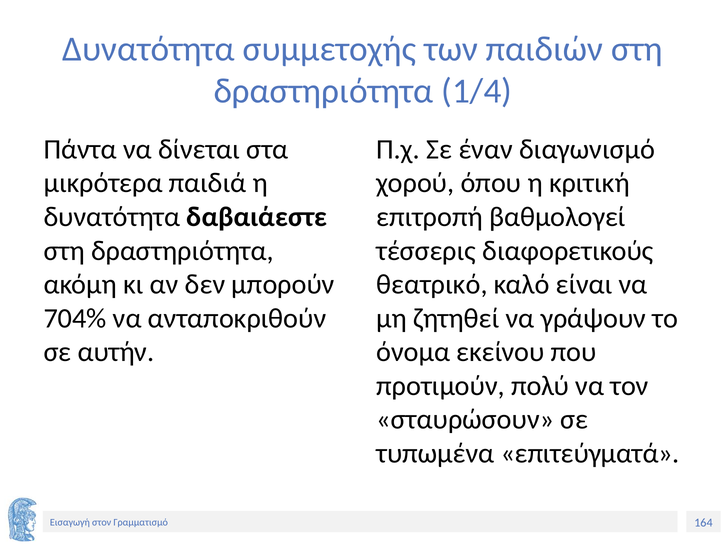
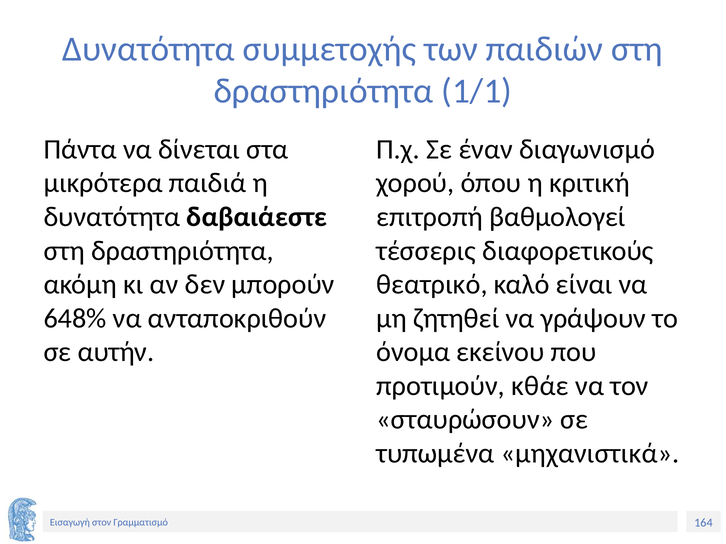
1/4: 1/4 -> 1/1 (477, 91)
704%: 704% -> 648% (75, 319)
πολύ: πολύ -> κθάε (540, 386)
επιτεύγματά: επιτεύγματά -> μηχανιστικά (590, 454)
